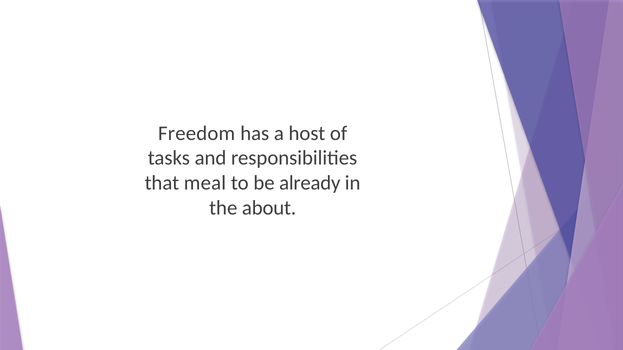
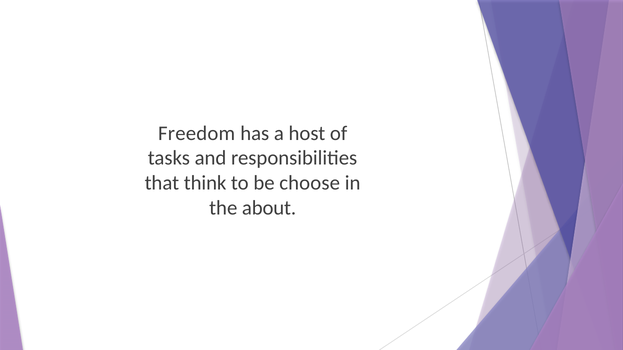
meal: meal -> think (205, 183)
already: already -> choose (310, 183)
